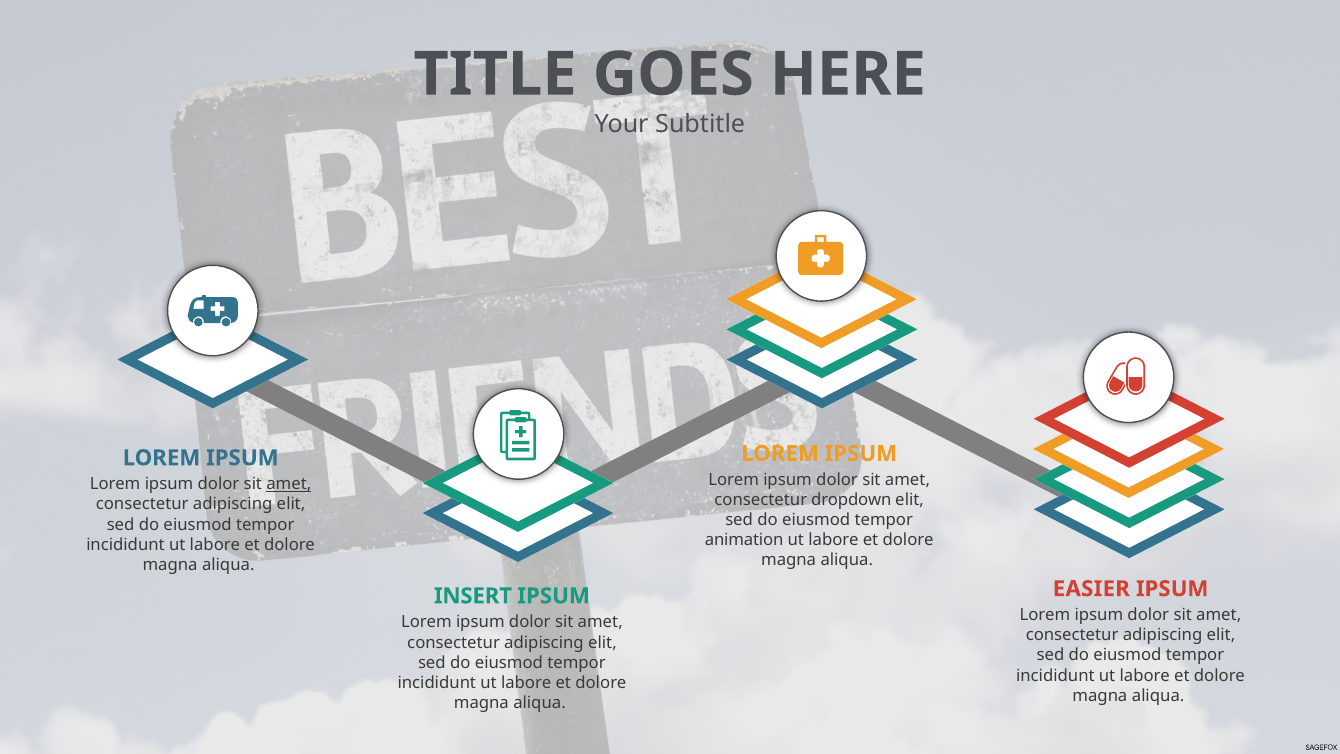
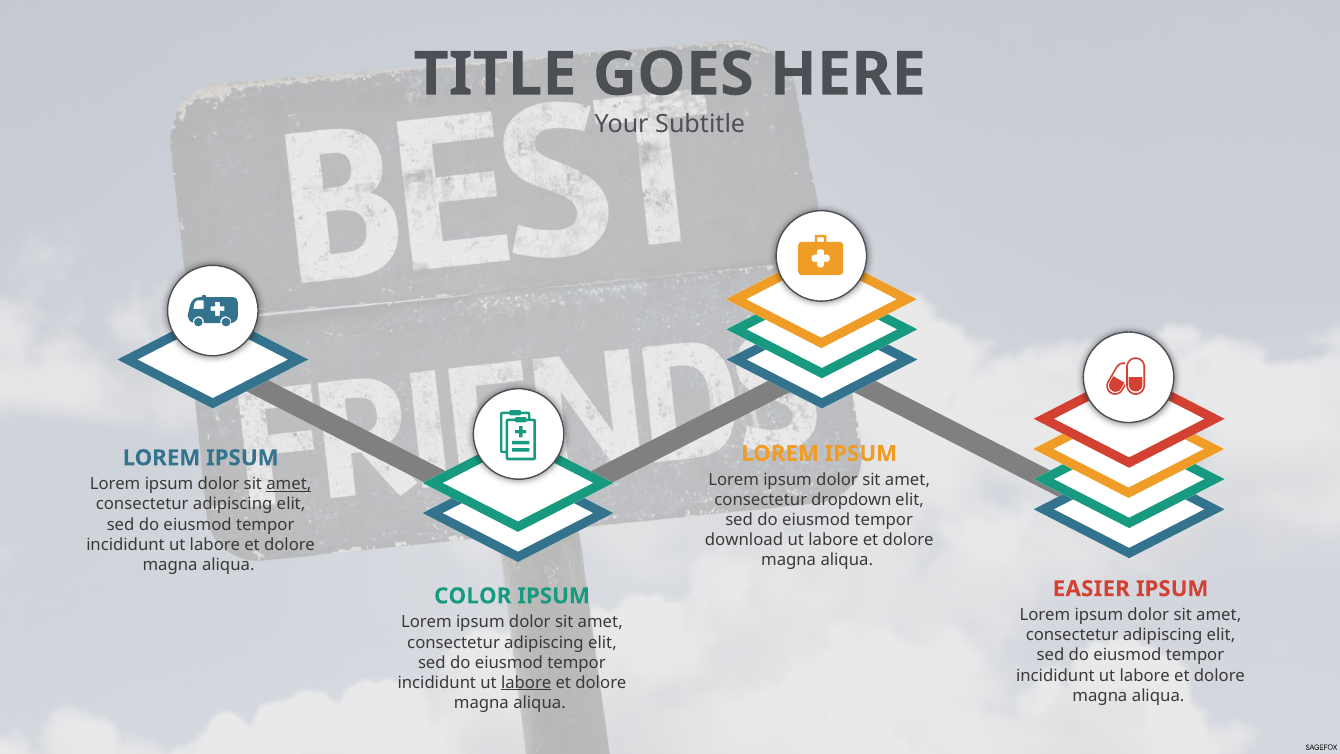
animation: animation -> download (744, 540)
INSERT: INSERT -> COLOR (473, 596)
labore underline: none -> present (526, 683)
